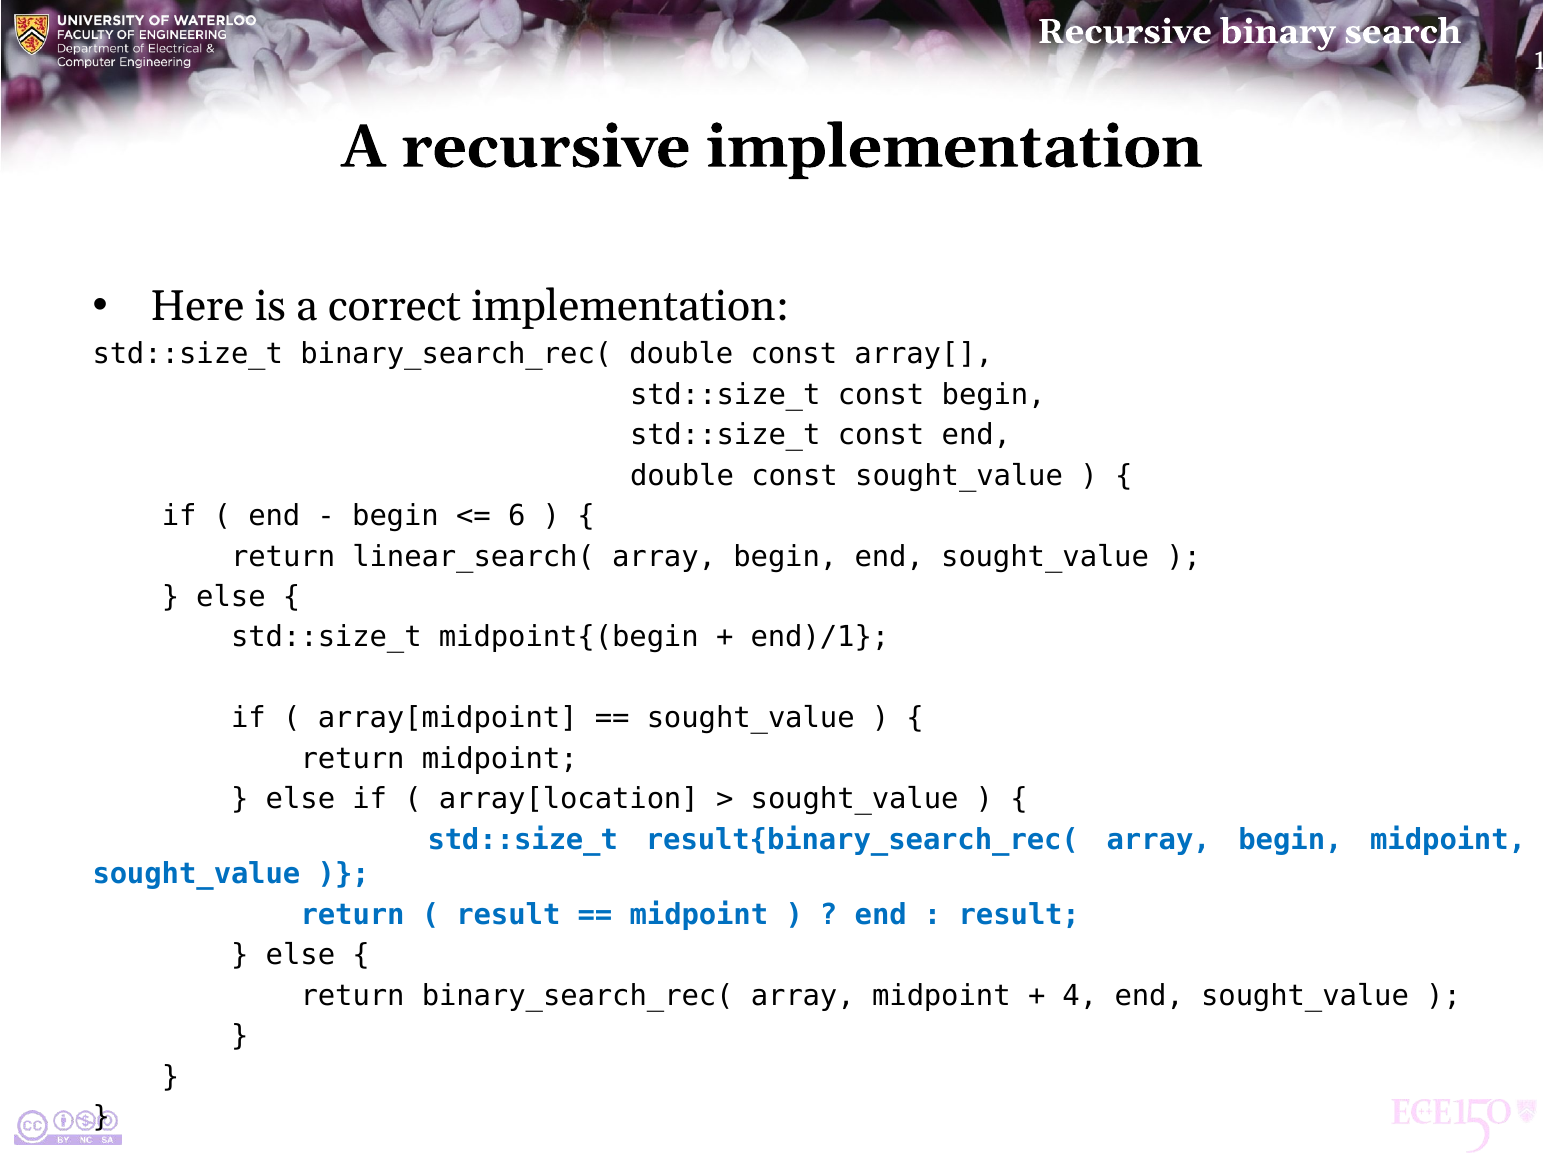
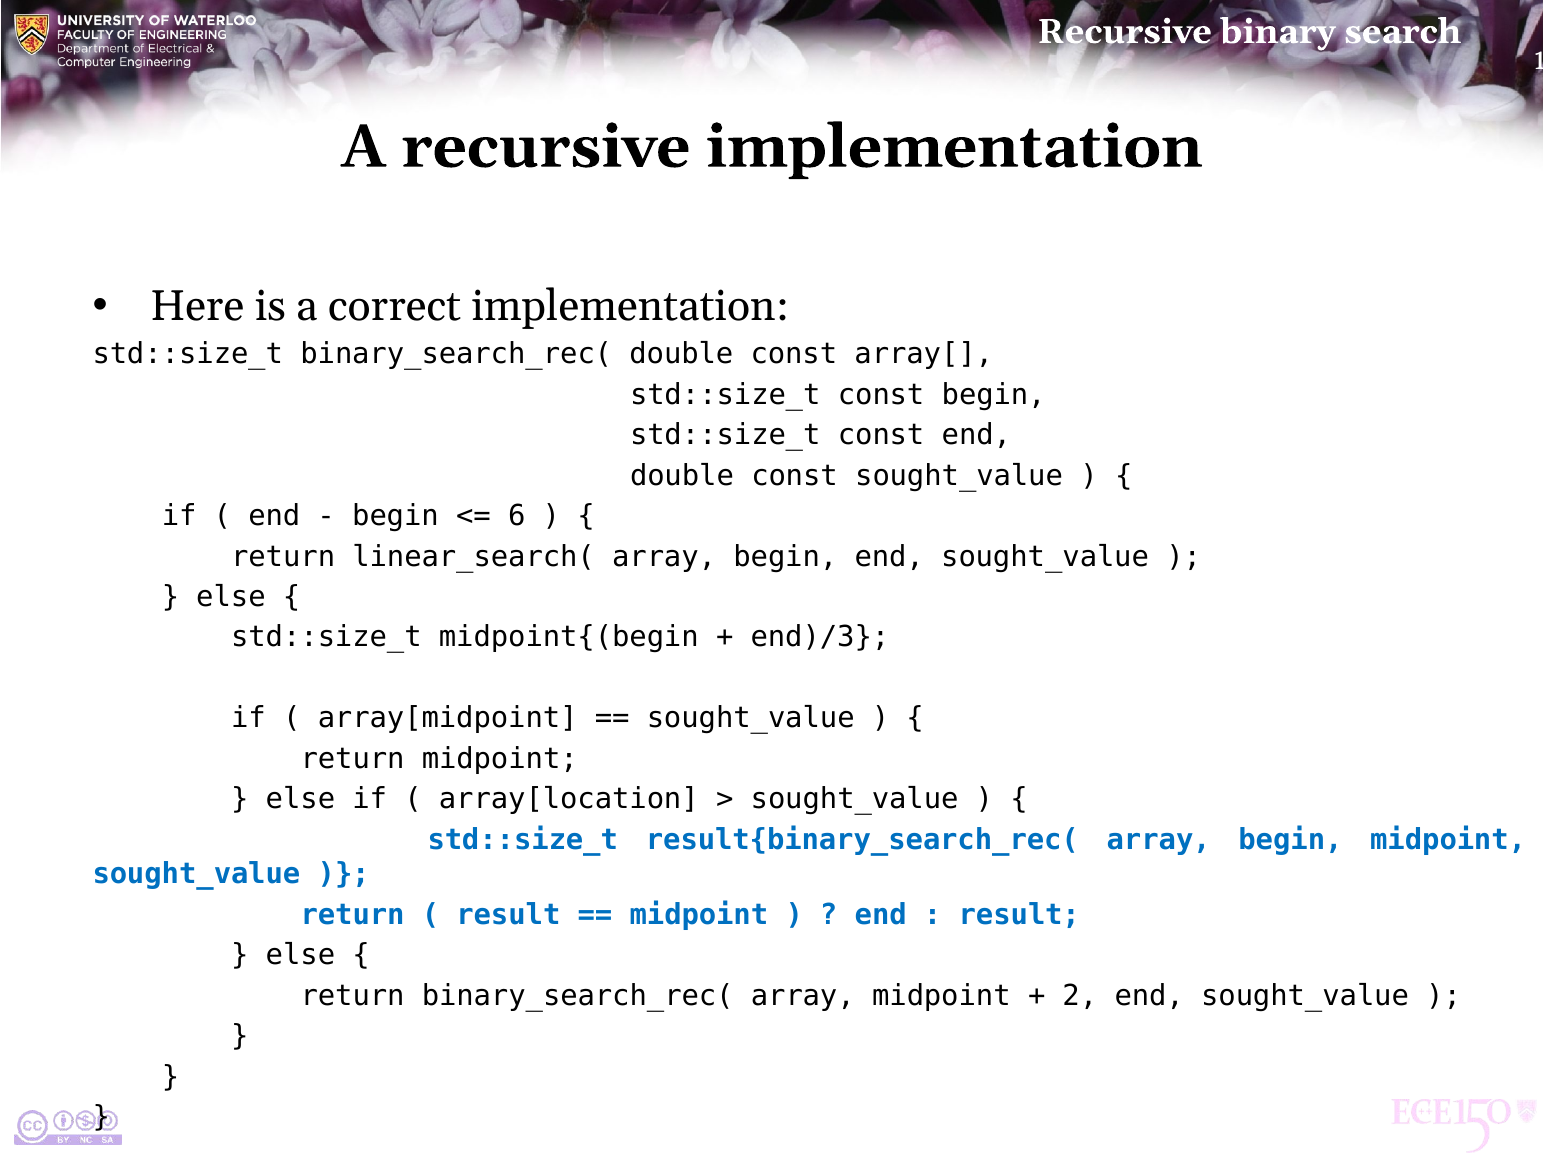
end)/1: end)/1 -> end)/3 (820, 638)
4: 4 -> 2 (1080, 996)
